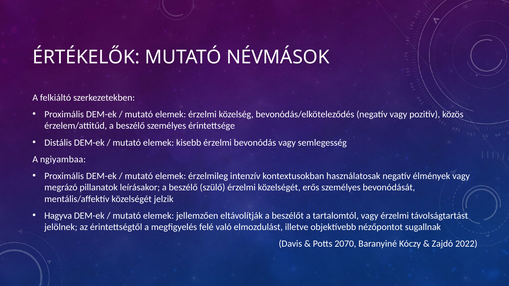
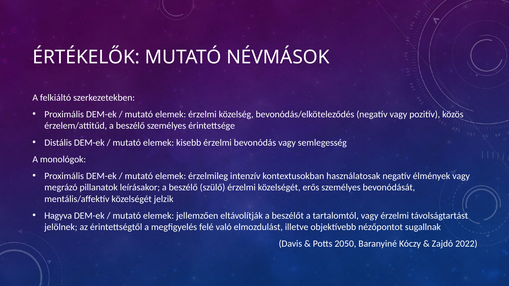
ngiyambaa: ngiyambaa -> monológok (63, 159)
2070: 2070 -> 2050 (345, 244)
